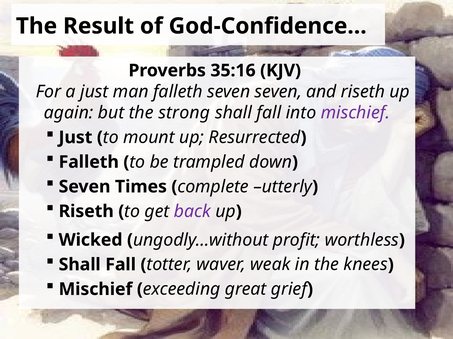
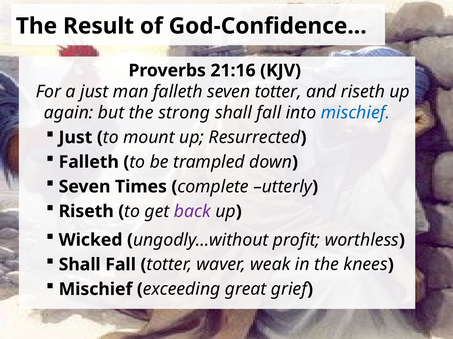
35:16: 35:16 -> 21:16 (233, 71)
seven seven: seven -> totter (278, 92)
mischief colour: purple -> blue (355, 113)
